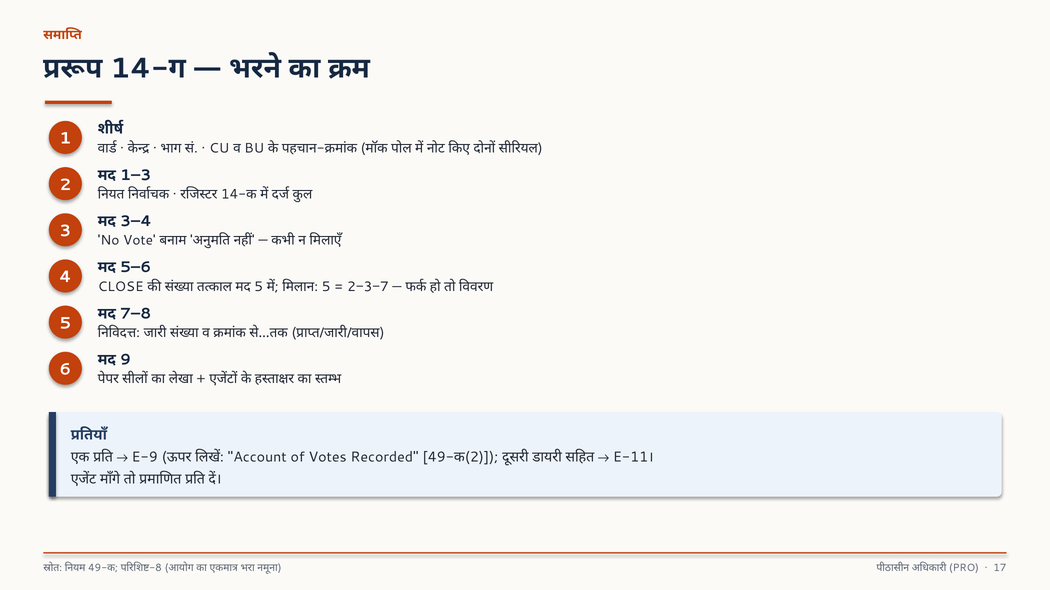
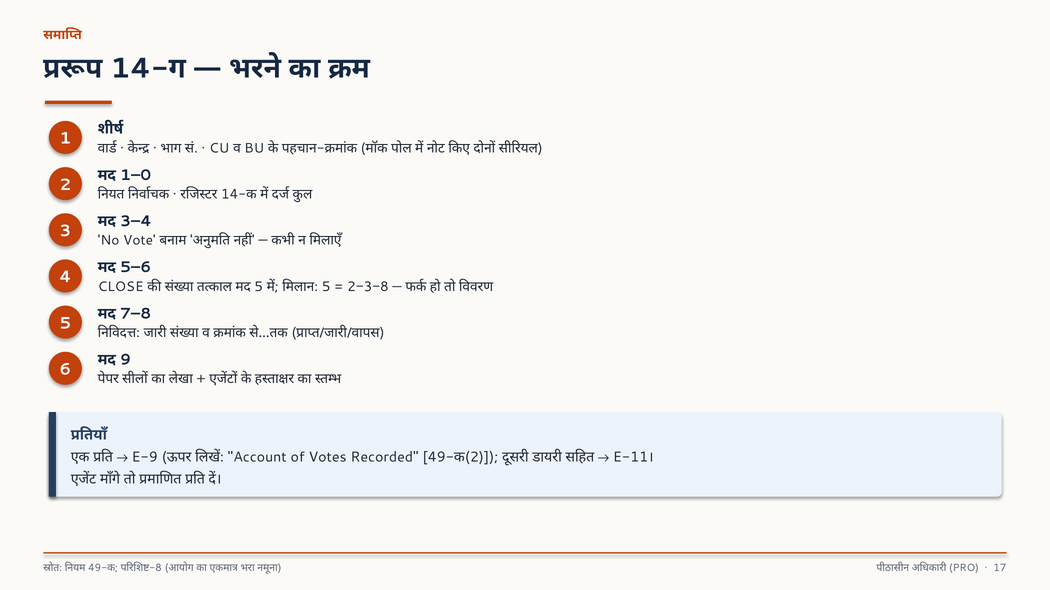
1–3: 1–3 -> 1–0 (136, 175)
7: 7 -> 8 (384, 287)
